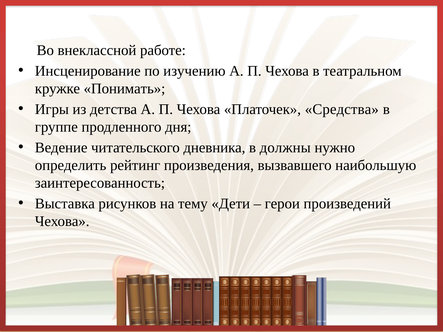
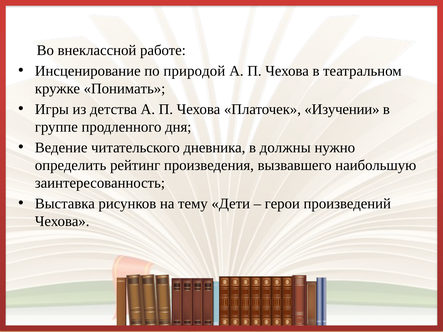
изучению: изучению -> природой (194, 71)
Средства: Средства -> Изучении (342, 109)
